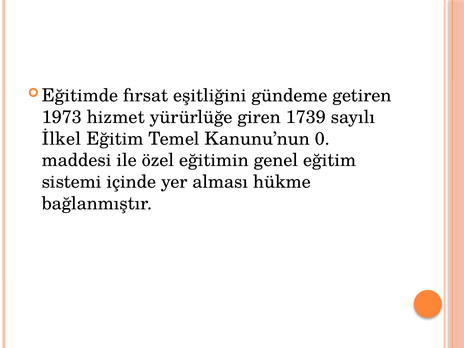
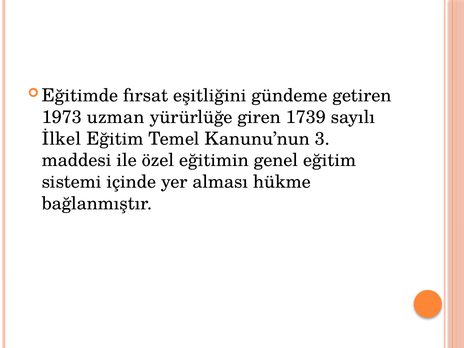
hizmet: hizmet -> uzman (116, 117)
0: 0 -> 3 (322, 139)
